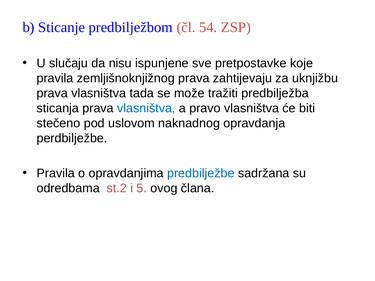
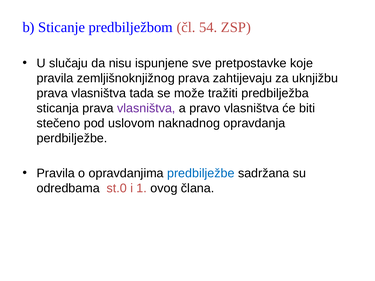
vlasništva colour: blue -> purple (146, 108)
st.2: st.2 -> st.0 (117, 188)
5: 5 -> 1 (142, 188)
